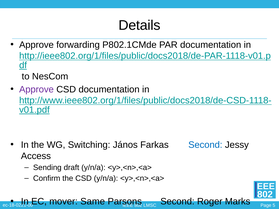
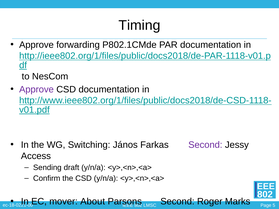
Details: Details -> Timing (139, 25)
Second colour: blue -> purple (205, 145)
Same: Same -> About (93, 202)
